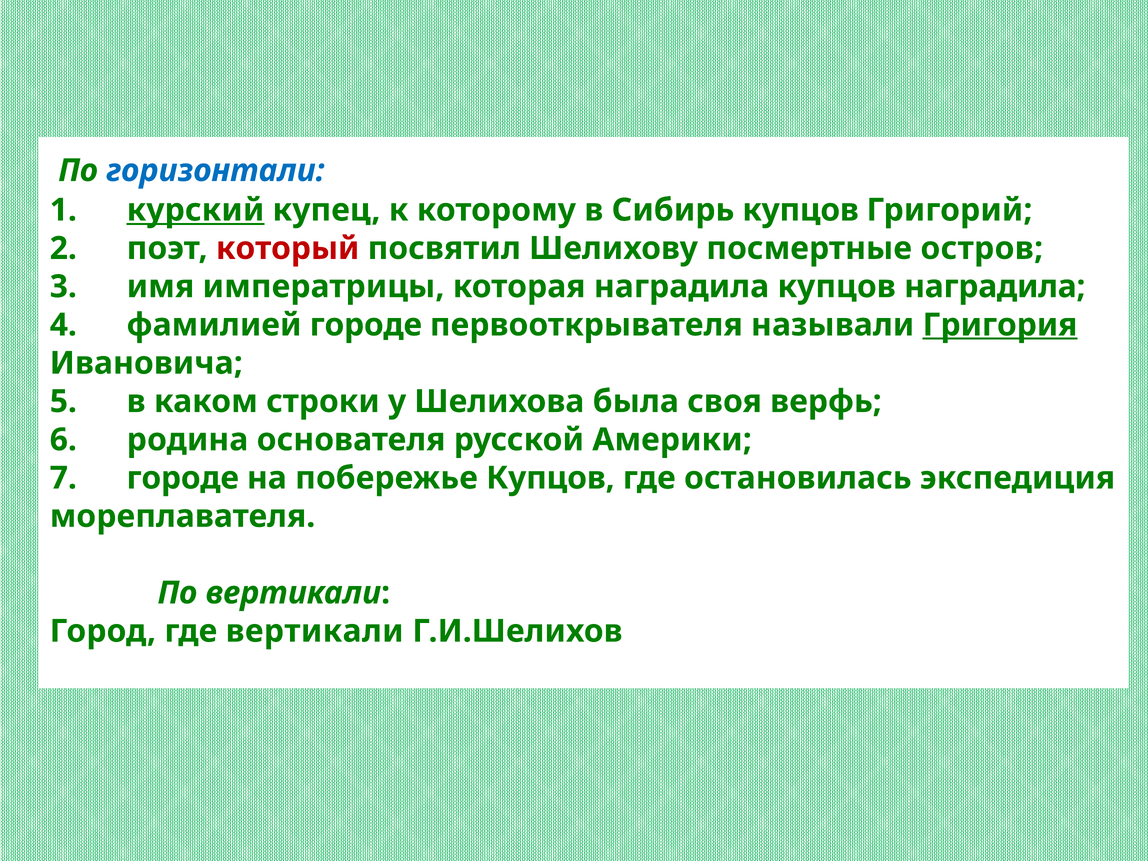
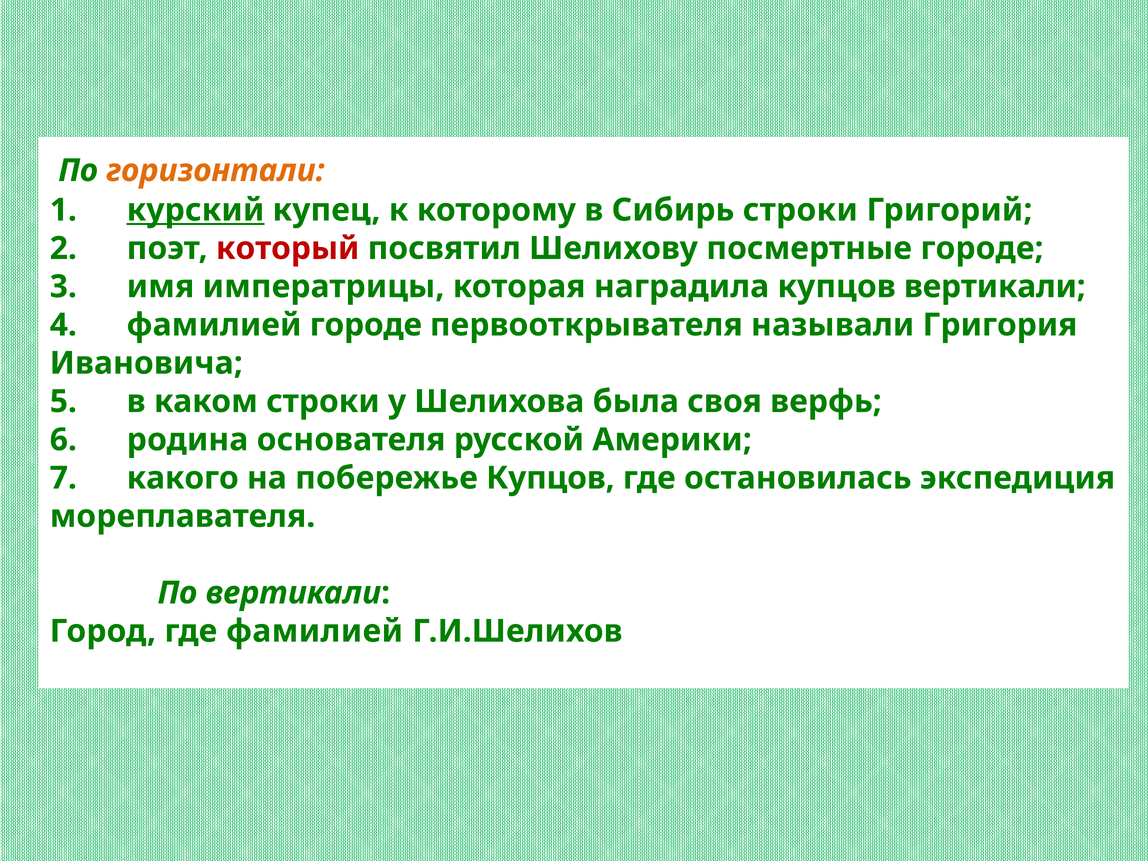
горизонтали colour: blue -> orange (216, 171)
Сибирь купцов: купцов -> строки (800, 210)
посмертные остров: остров -> городе (982, 248)
купцов наградила: наградила -> вертикали (995, 287)
Григория underline: present -> none (1000, 325)
7 городе: городе -> какого (183, 478)
где вертикали: вертикали -> фамилией (315, 631)
